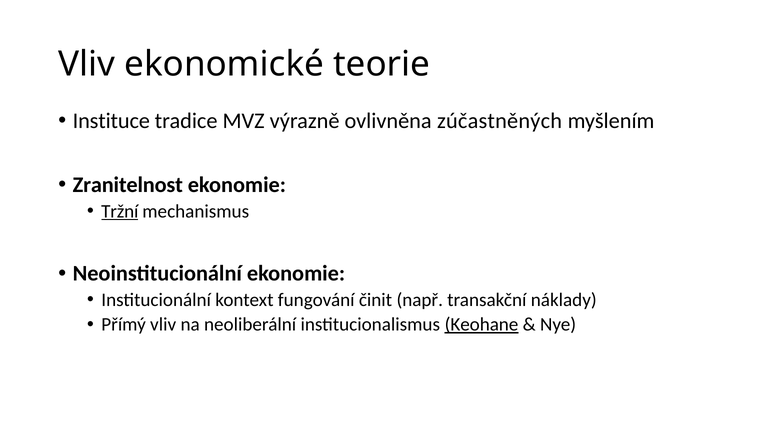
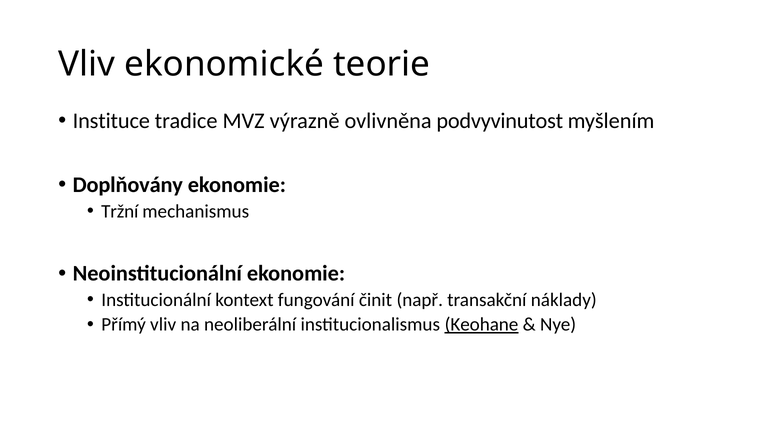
zúčastněných: zúčastněných -> podvyvinutost (500, 121)
Zranitelnost: Zranitelnost -> Doplňovány (128, 185)
Tržní underline: present -> none (120, 211)
